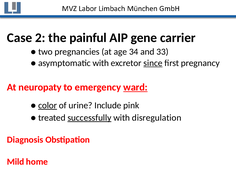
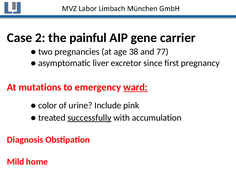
34: 34 -> 38 (134, 52)
33: 33 -> 77 (162, 52)
asymptomatic with: with -> liver (101, 63)
since underline: present -> none (153, 63)
neuropaty: neuropaty -> mutations (40, 87)
color underline: present -> none (48, 105)
disregulation: disregulation -> accumulation (157, 118)
